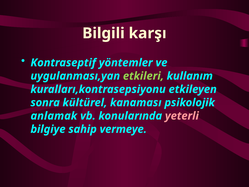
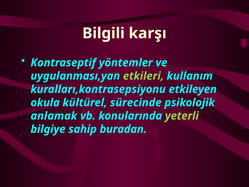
sonra: sonra -> okula (45, 102)
kanaması: kanaması -> sürecinde (136, 102)
yeterli colour: pink -> light green (182, 116)
vermeye: vermeye -> buradan (123, 129)
